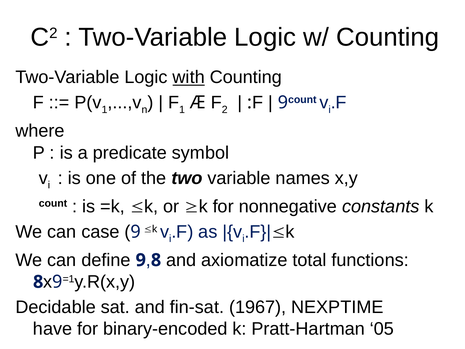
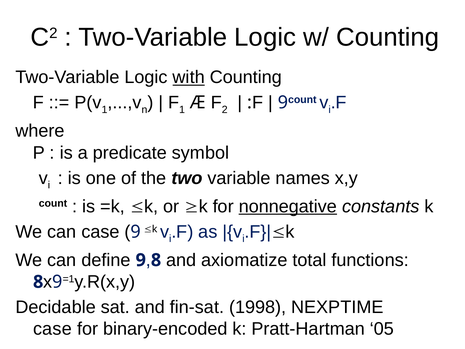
nonnegative underline: none -> present (288, 206)
1967: 1967 -> 1998 (258, 307)
have: have -> case (52, 329)
